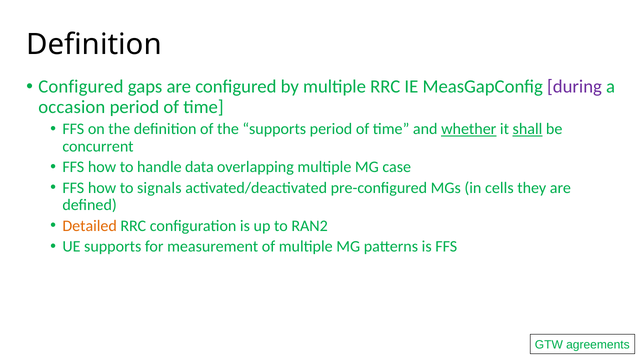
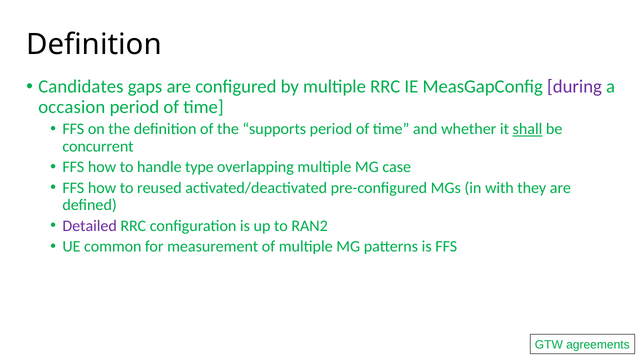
Configured: Configured -> Candidates (81, 87)
whether underline: present -> none (469, 129)
data: data -> type (199, 167)
signals: signals -> reused (159, 188)
cells: cells -> with (499, 188)
Detailed colour: orange -> purple (90, 226)
UE supports: supports -> common (113, 246)
